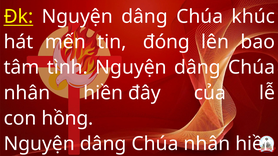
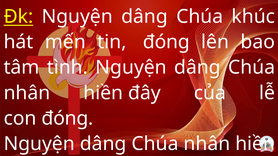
con hồng: hồng -> đóng (67, 119)
